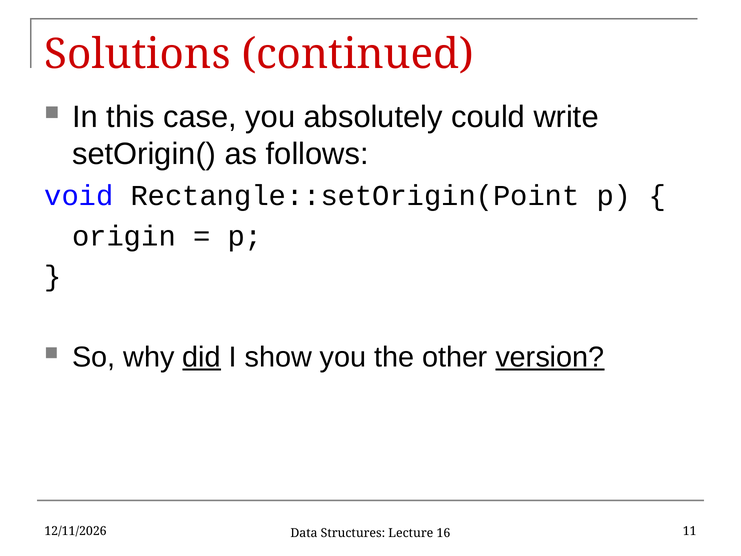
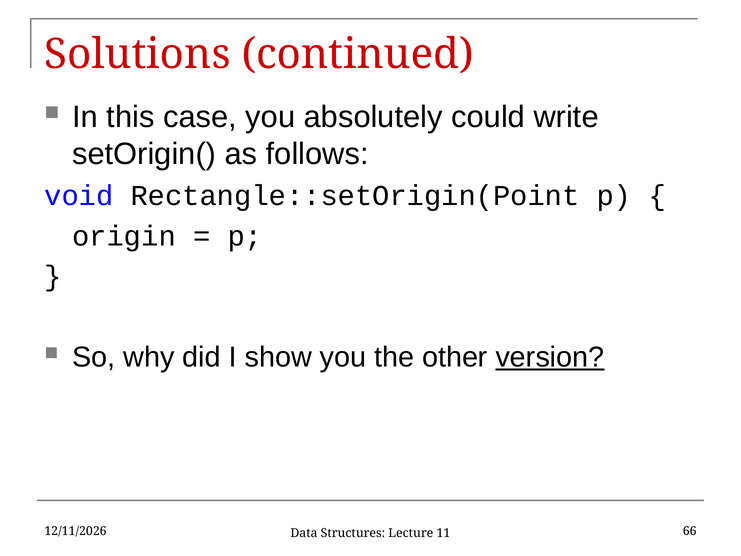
did underline: present -> none (202, 357)
11: 11 -> 66 (690, 531)
16: 16 -> 11 (443, 533)
